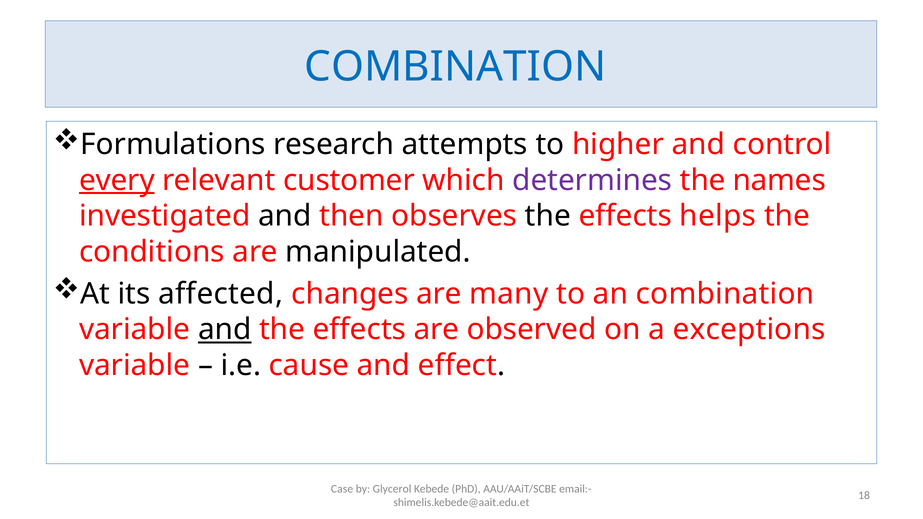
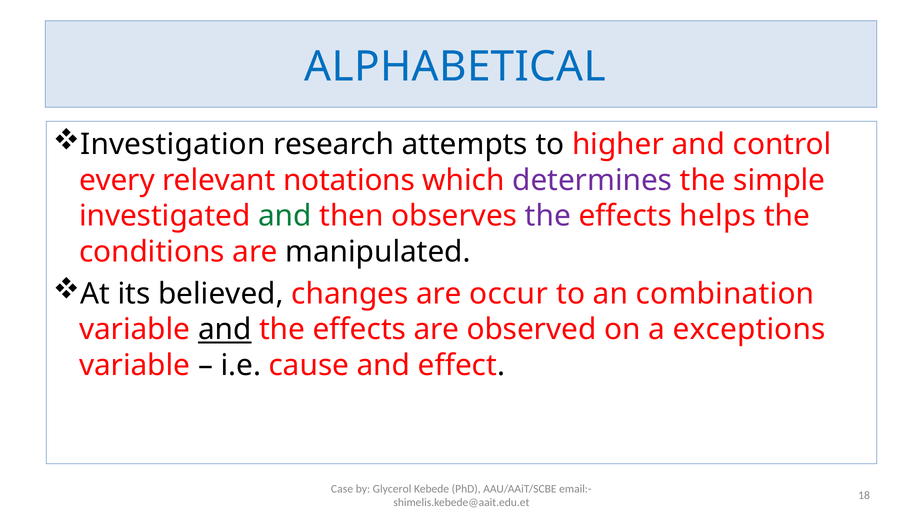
COMBINATION: COMBINATION -> ALPHABETICAL (455, 67)
Formulations: Formulations -> Investigation (173, 145)
every underline: present -> none (117, 180)
customer: customer -> notations (349, 180)
names: names -> simple (779, 180)
and colour: black -> green (285, 216)
the colour: black -> purple (548, 216)
affected: affected -> believed (221, 294)
many: many -> occur (509, 294)
